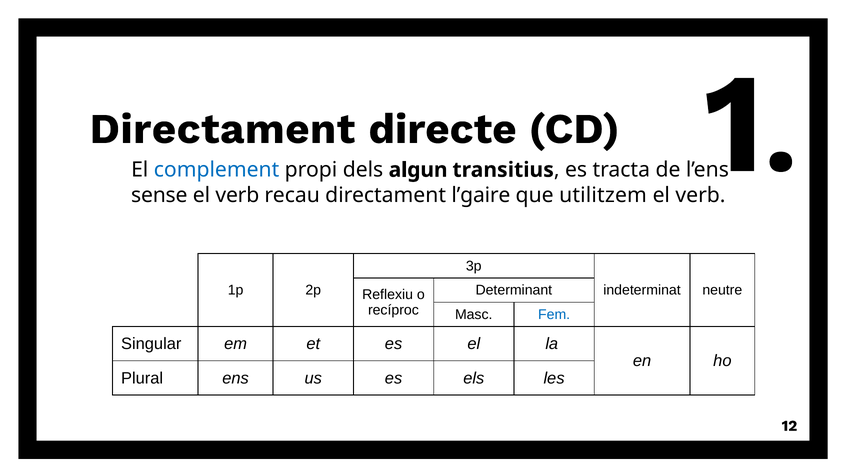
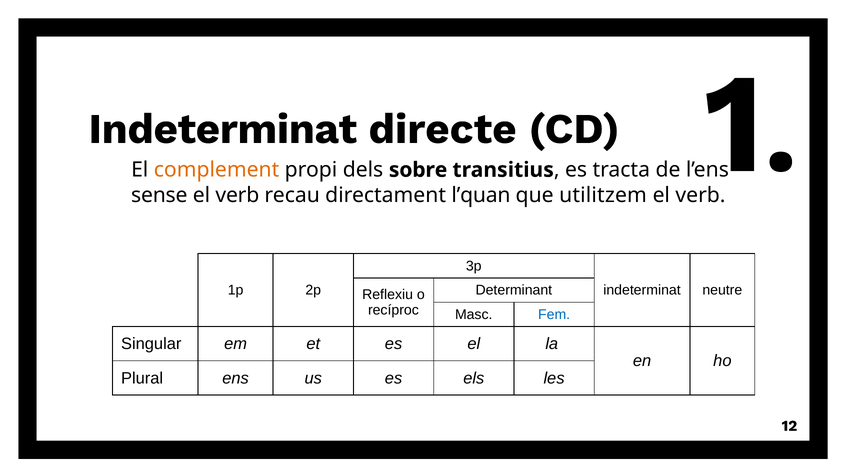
Directament: Directament -> Indeterminat (223, 129)
complement colour: blue -> orange (217, 170)
algun: algun -> sobre (418, 170)
l’gaire: l’gaire -> l’quan (481, 195)
